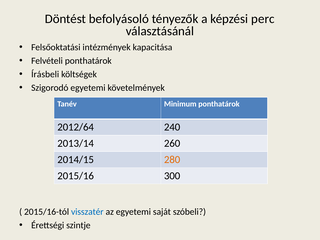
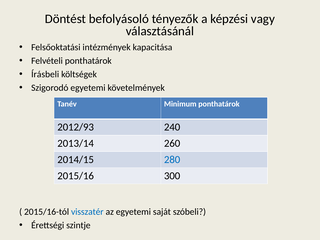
perc: perc -> vagy (263, 19)
2012/64: 2012/64 -> 2012/93 (76, 127)
280 colour: orange -> blue (172, 160)
